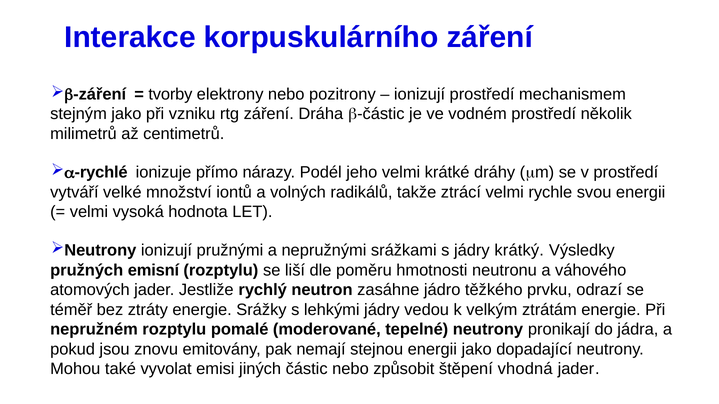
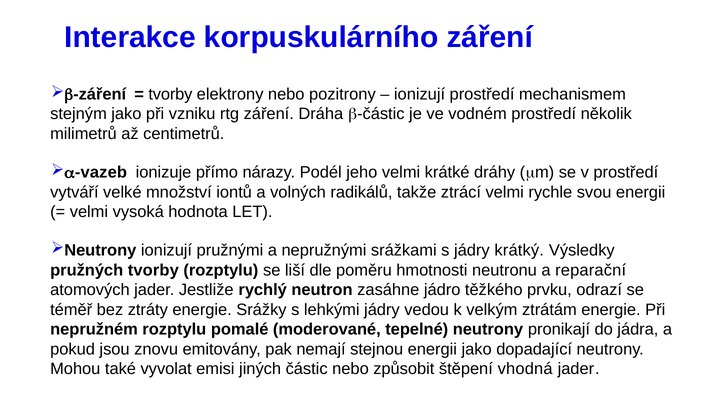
rychlé: rychlé -> vazeb (101, 173)
pružných emisní: emisní -> tvorby (153, 270)
váhového: váhového -> reparační (591, 270)
